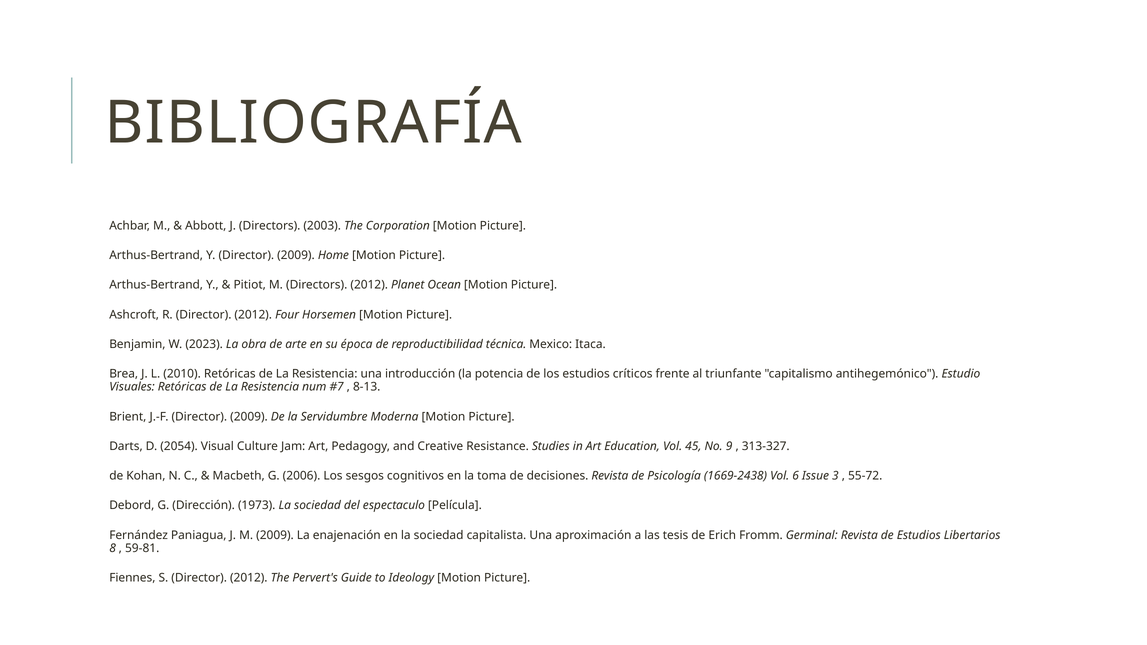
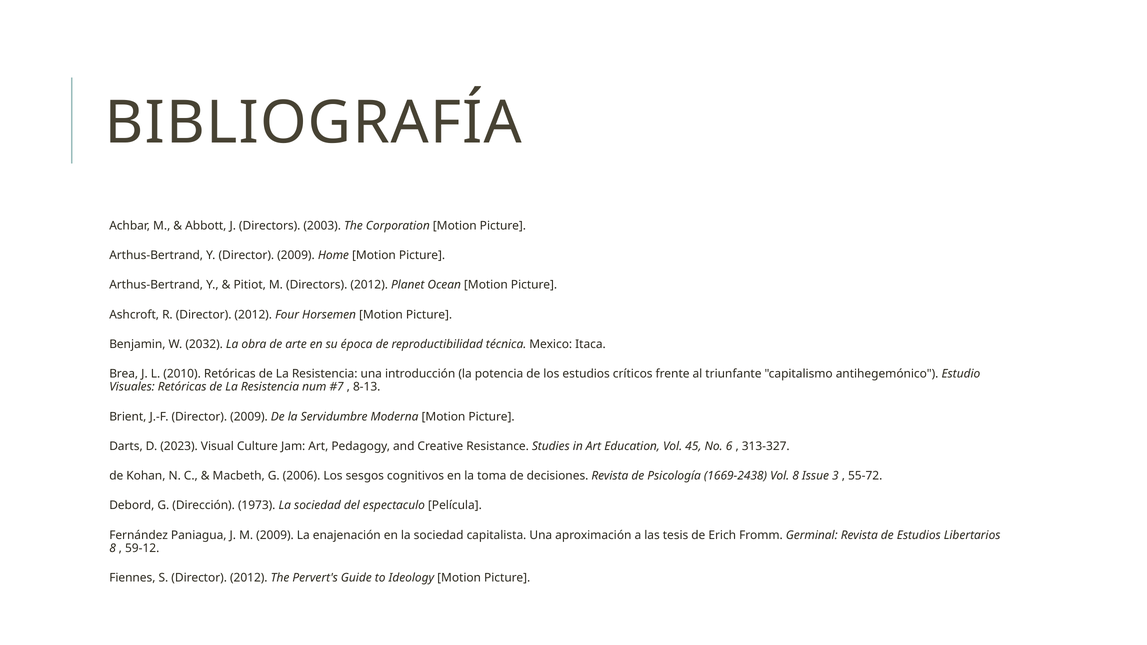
2023: 2023 -> 2032 (204, 344)
2054: 2054 -> 2023 (179, 446)
9: 9 -> 6 (729, 446)
Vol 6: 6 -> 8 (796, 476)
59-81: 59-81 -> 59-12 (142, 548)
